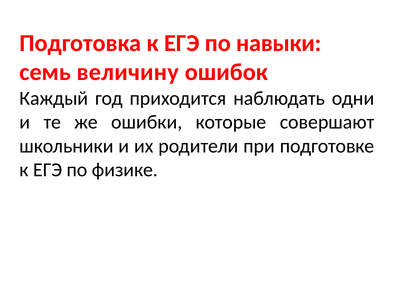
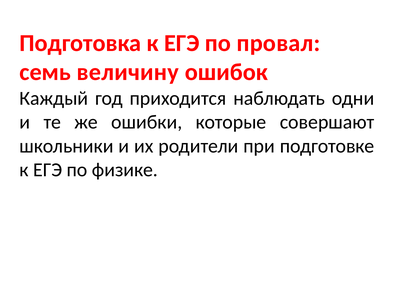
навыки: навыки -> провал (278, 43)
